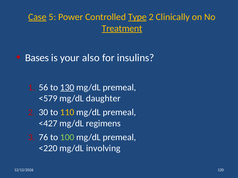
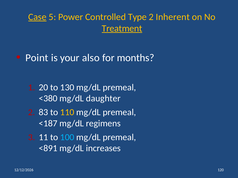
Type underline: present -> none (137, 17)
Clinically: Clinically -> Inherent (173, 17)
Bases: Bases -> Point (37, 58)
insulins: insulins -> months (136, 58)
56: 56 -> 20 (43, 88)
130 underline: present -> none (67, 88)
<579: <579 -> <380 (48, 99)
30: 30 -> 83 (43, 113)
<427: <427 -> <187 (48, 124)
76: 76 -> 11 (43, 138)
100 colour: light green -> light blue (67, 138)
<220: <220 -> <891 (48, 149)
involving: involving -> increases (103, 149)
